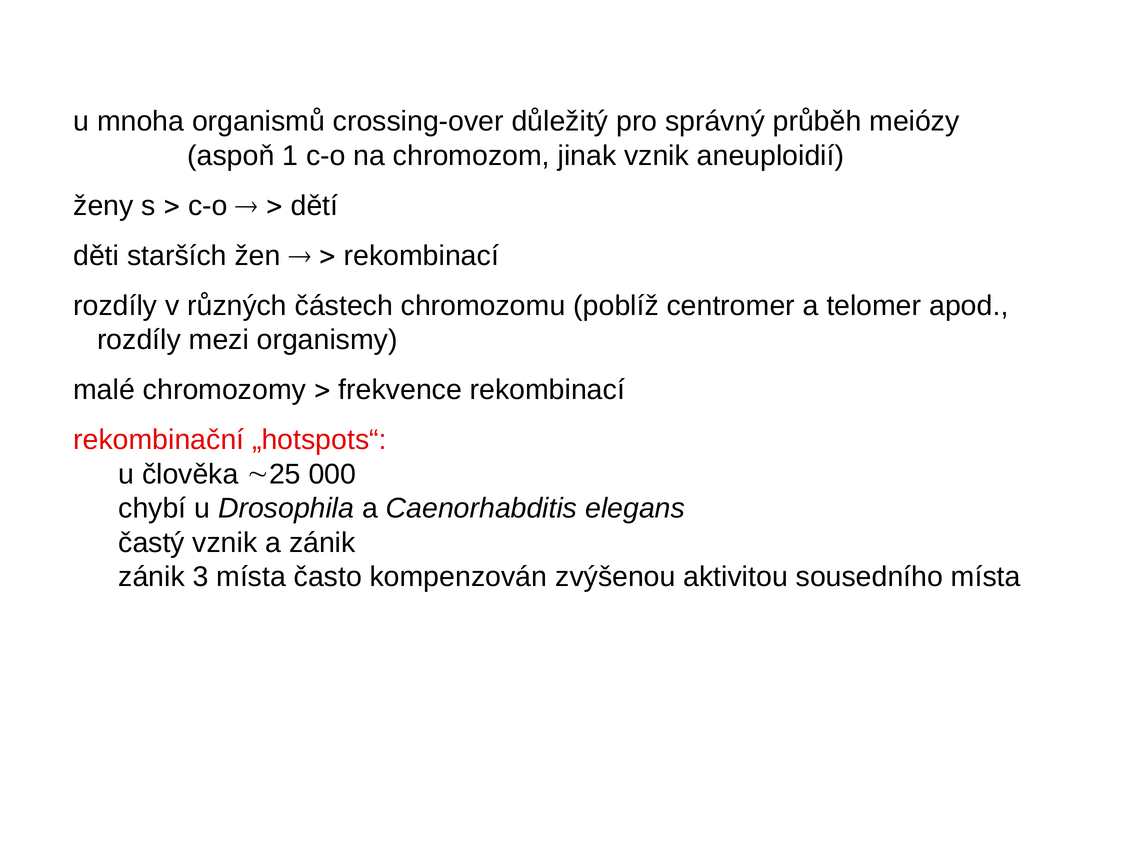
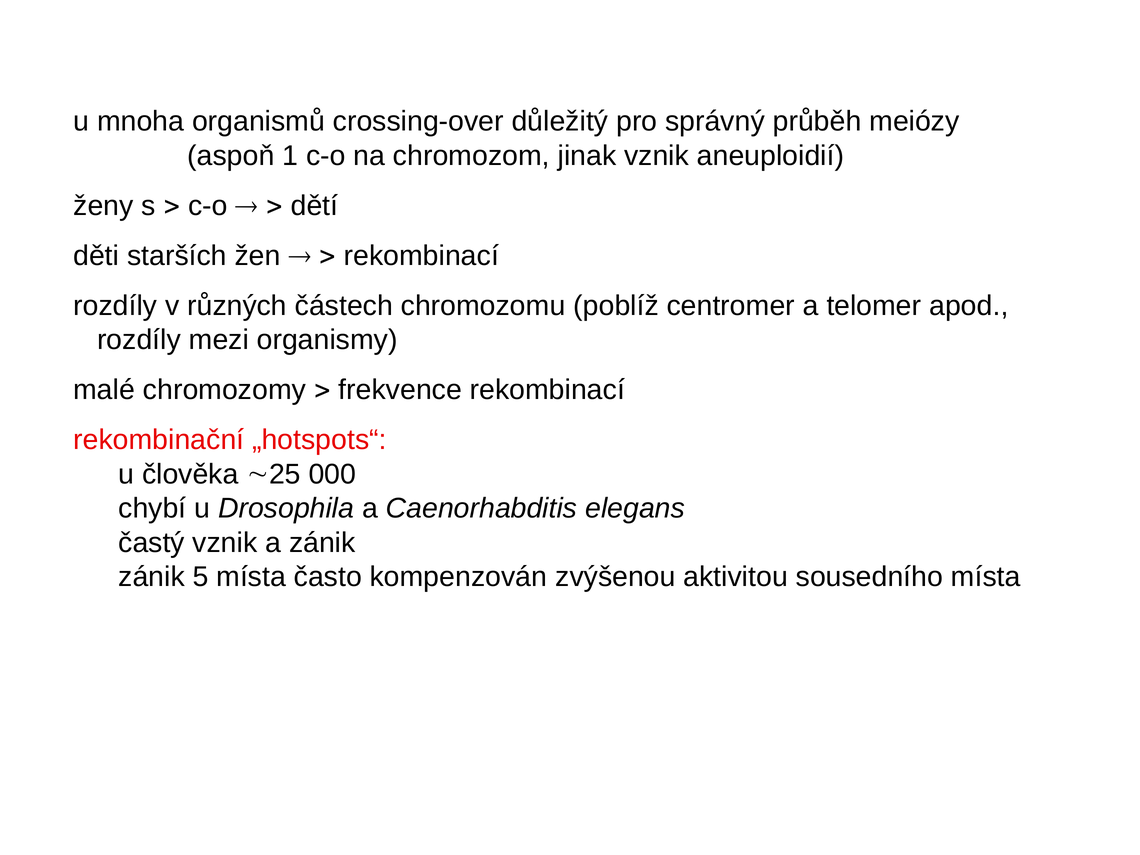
3: 3 -> 5 (200, 577)
